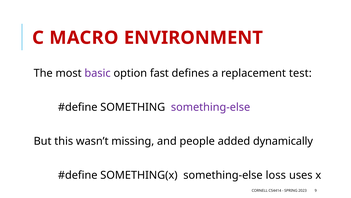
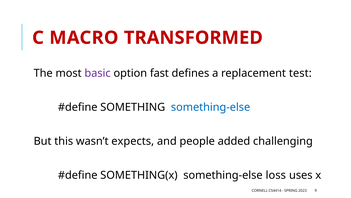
ENVIRONMENT: ENVIRONMENT -> TRANSFORMED (193, 38)
something-else colour: purple -> blue (211, 107)
missing: missing -> expects (133, 141)
dynamically: dynamically -> challenging (283, 141)
